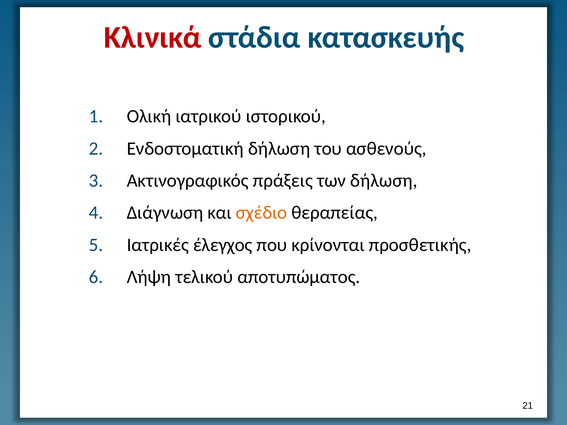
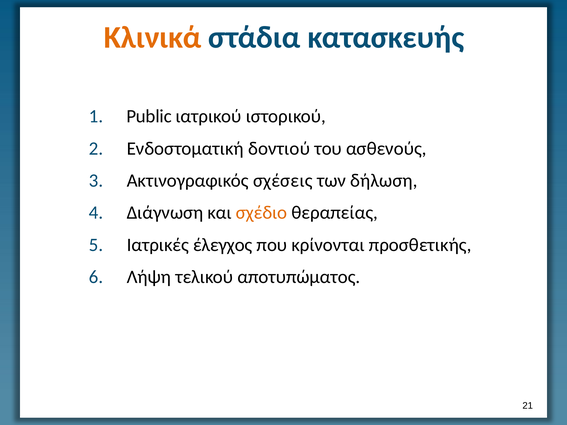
Κλινικά colour: red -> orange (153, 38)
Ολική: Ολική -> Public (149, 116)
Ενδοστοματική δήλωση: δήλωση -> δοντιού (279, 149)
πράξεις: πράξεις -> σχέσεις (283, 181)
